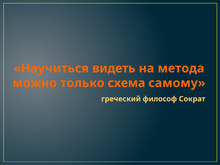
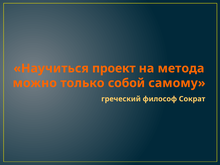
видеть: видеть -> проект (114, 68)
схема: схема -> собой (126, 83)
